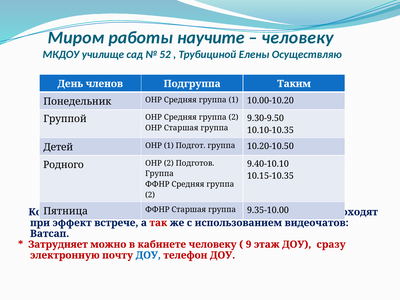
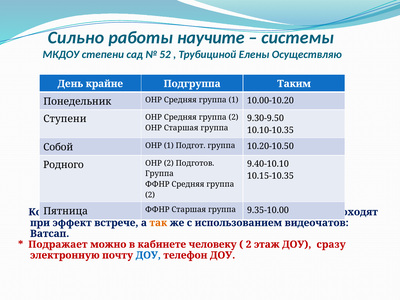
Миром: Миром -> Сильно (76, 38)
человеку: человеку -> системы (298, 38)
училище: училище -> степени (103, 54)
членов: членов -> крайне (104, 84)
Группой: Группой -> Ступени (65, 119)
Детей: Детей -> Собой (58, 147)
так colour: red -> orange (158, 223)
Затрудняет: Затрудняет -> Подражает (58, 244)
9: 9 -> 2 (249, 244)
